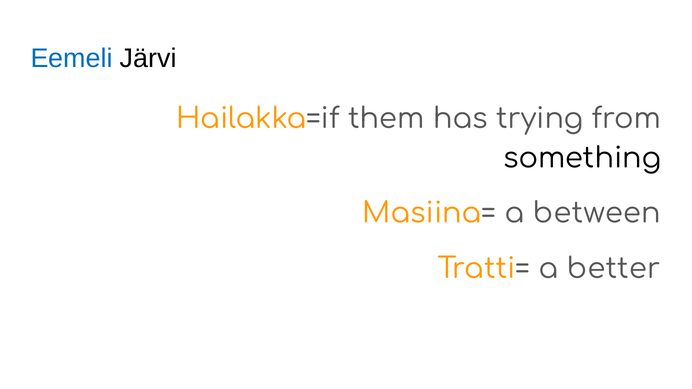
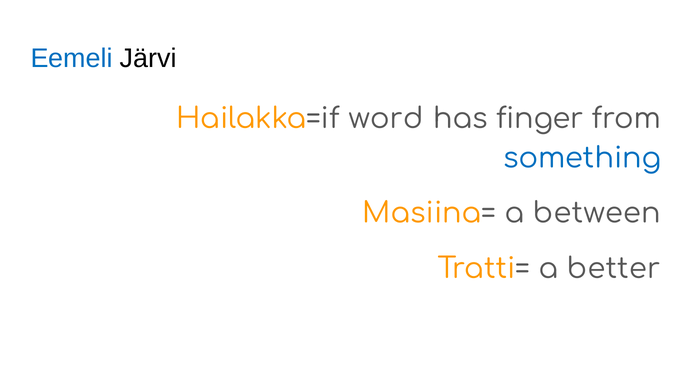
them: them -> word (386, 119)
trying: trying -> finger (540, 119)
something colour: black -> blue (582, 158)
